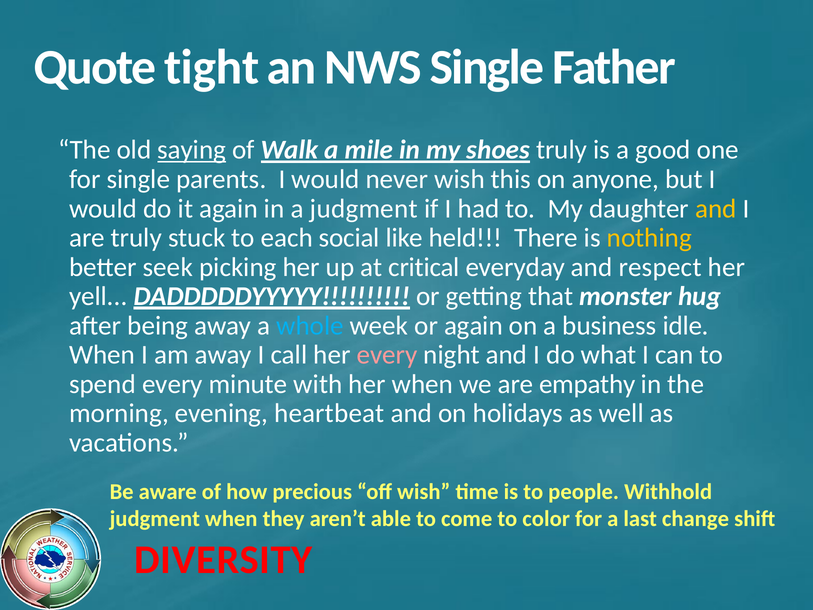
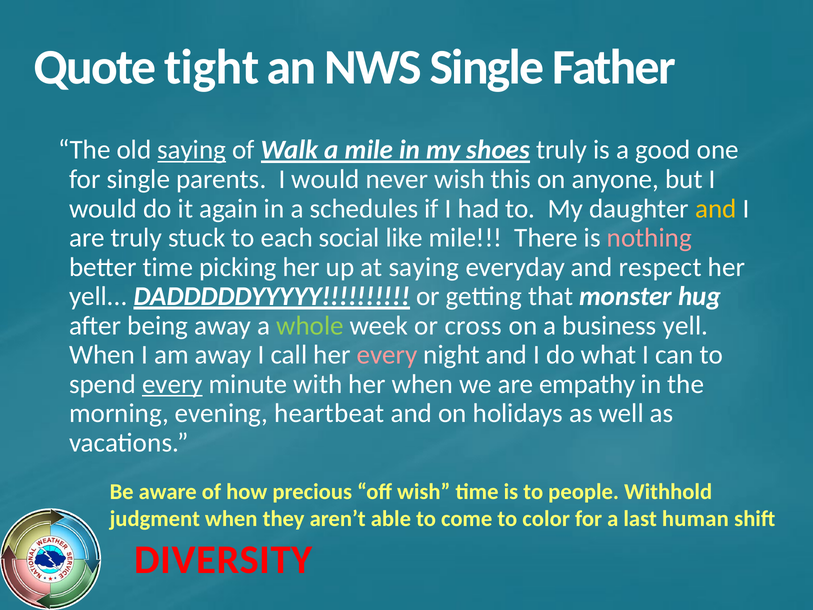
a judgment: judgment -> schedules (364, 208)
like held: held -> mile (466, 238)
nothing colour: yellow -> pink (649, 238)
better seek: seek -> time (168, 267)
at critical: critical -> saying (424, 267)
whole colour: light blue -> light green (310, 326)
or again: again -> cross (473, 326)
business idle: idle -> yell (685, 326)
every underline: none -> present (172, 384)
change: change -> human (695, 518)
